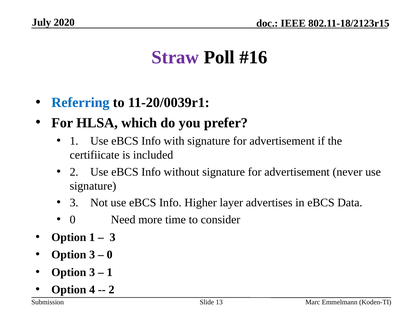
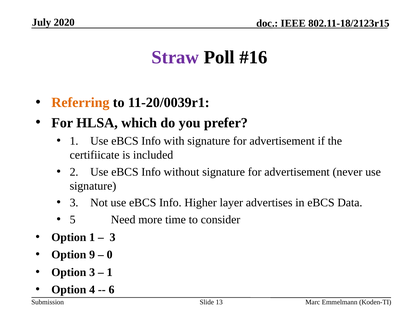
Referring colour: blue -> orange (80, 102)
0: 0 -> 5 (73, 219)
3: 3 -> 9 (92, 254)
2: 2 -> 6 (112, 289)
